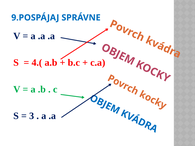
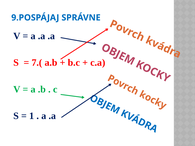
4.(: 4.( -> 7.( (37, 63)
3: 3 -> 1 (32, 116)
